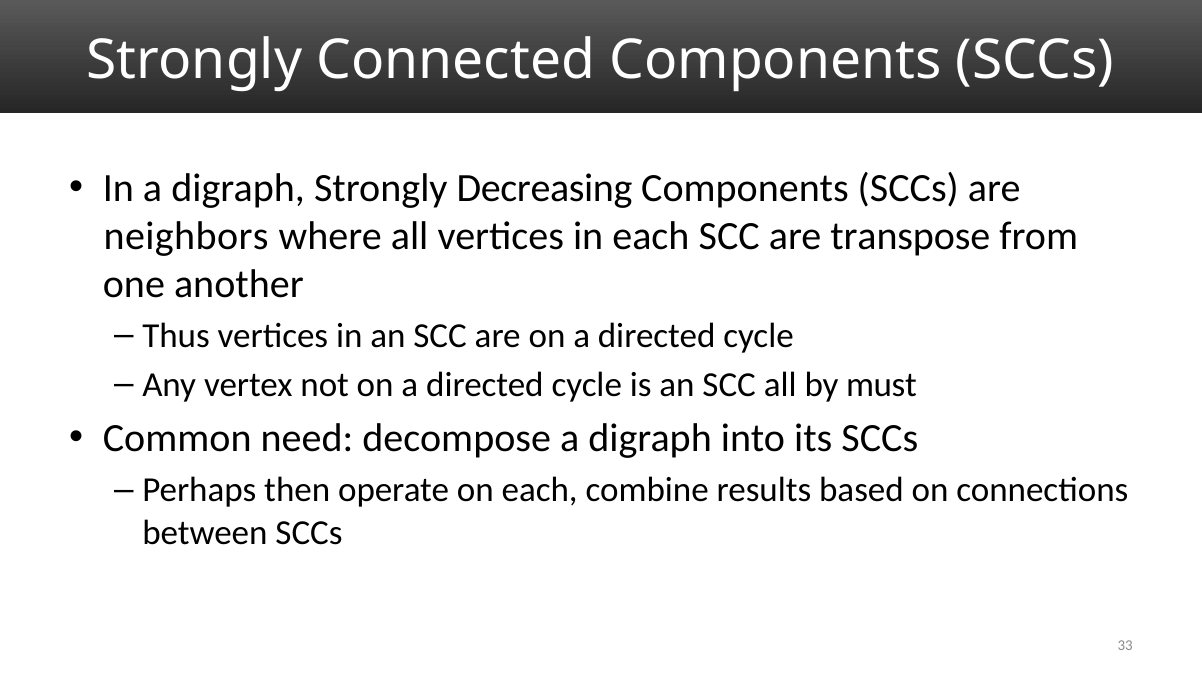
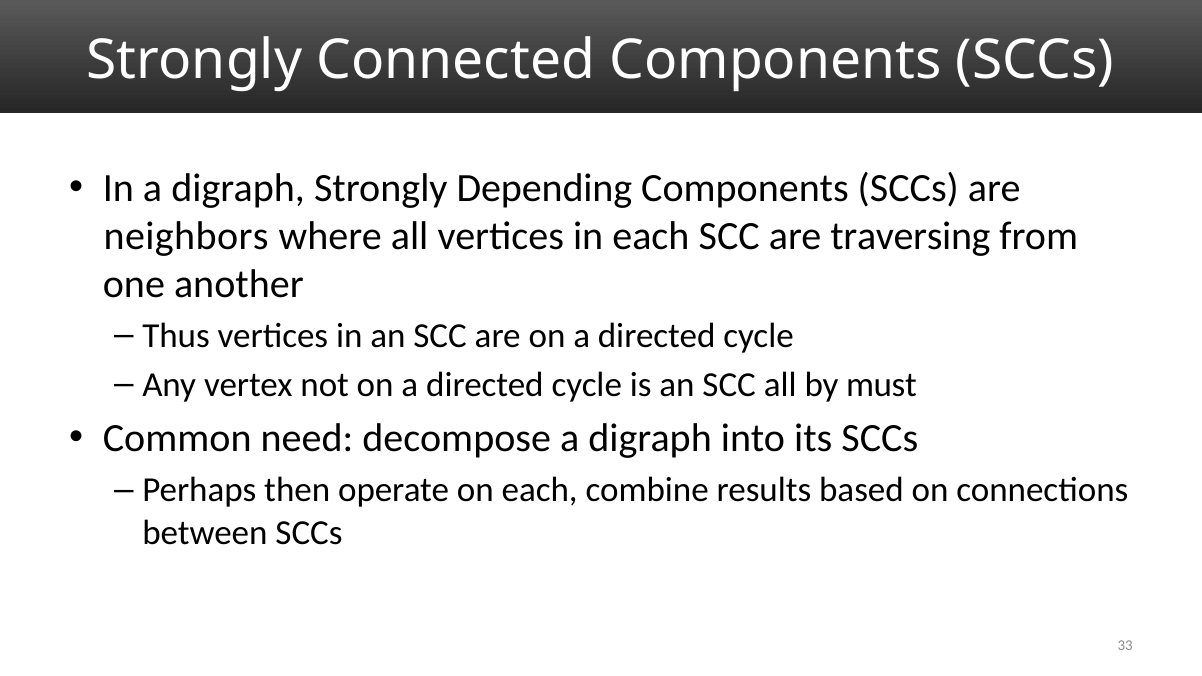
Decreasing: Decreasing -> Depending (544, 188)
transpose: transpose -> traversing (910, 236)
